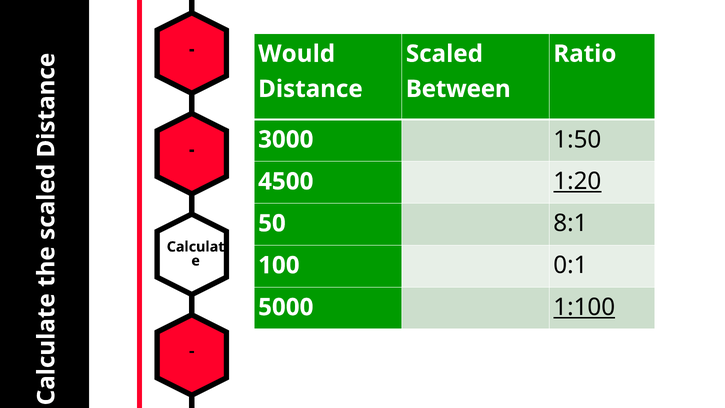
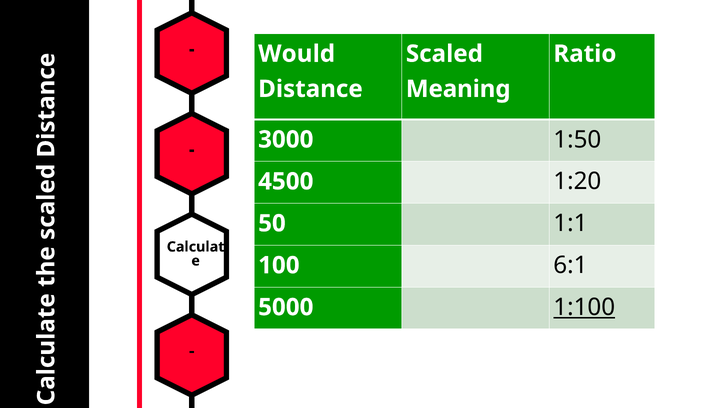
Between: Between -> Meaning (458, 89)
1:20 underline: present -> none (577, 181)
8:1: 8:1 -> 1:1 (570, 223)
0:1: 0:1 -> 6:1 (570, 265)
